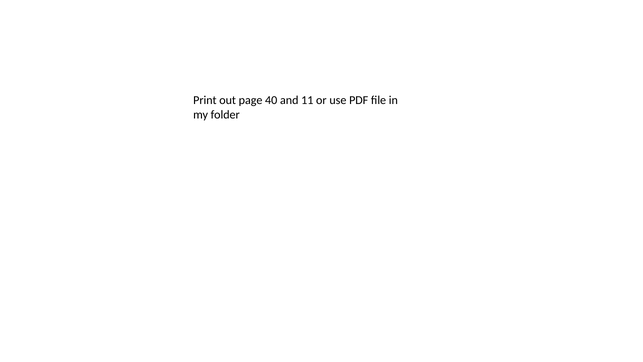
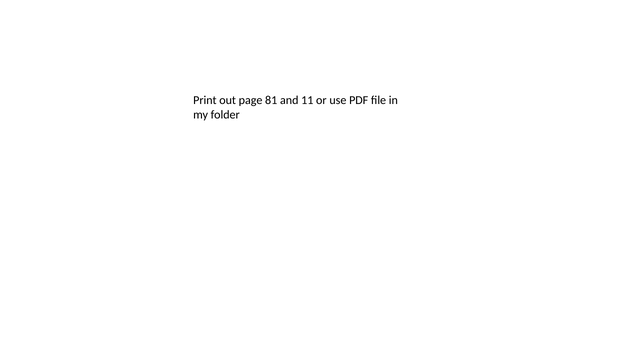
40: 40 -> 81 (271, 100)
